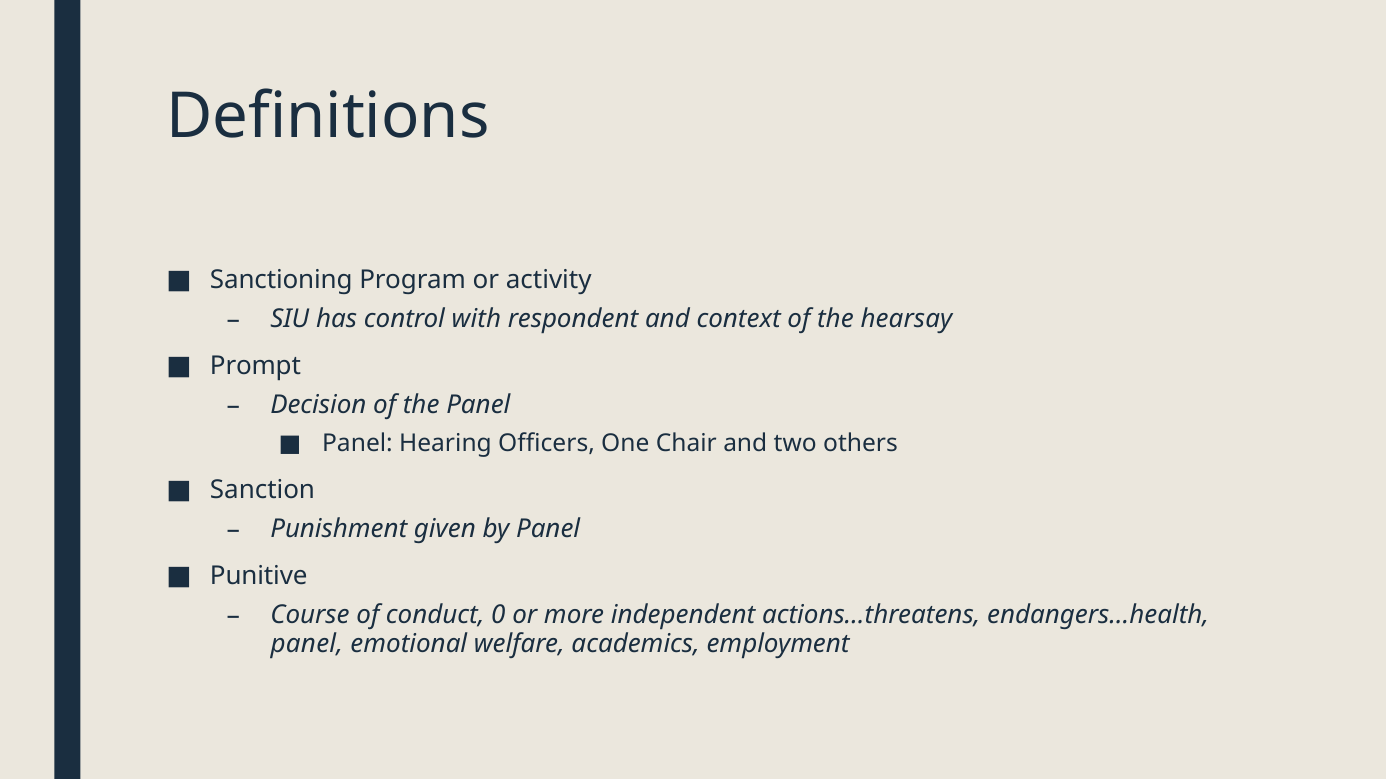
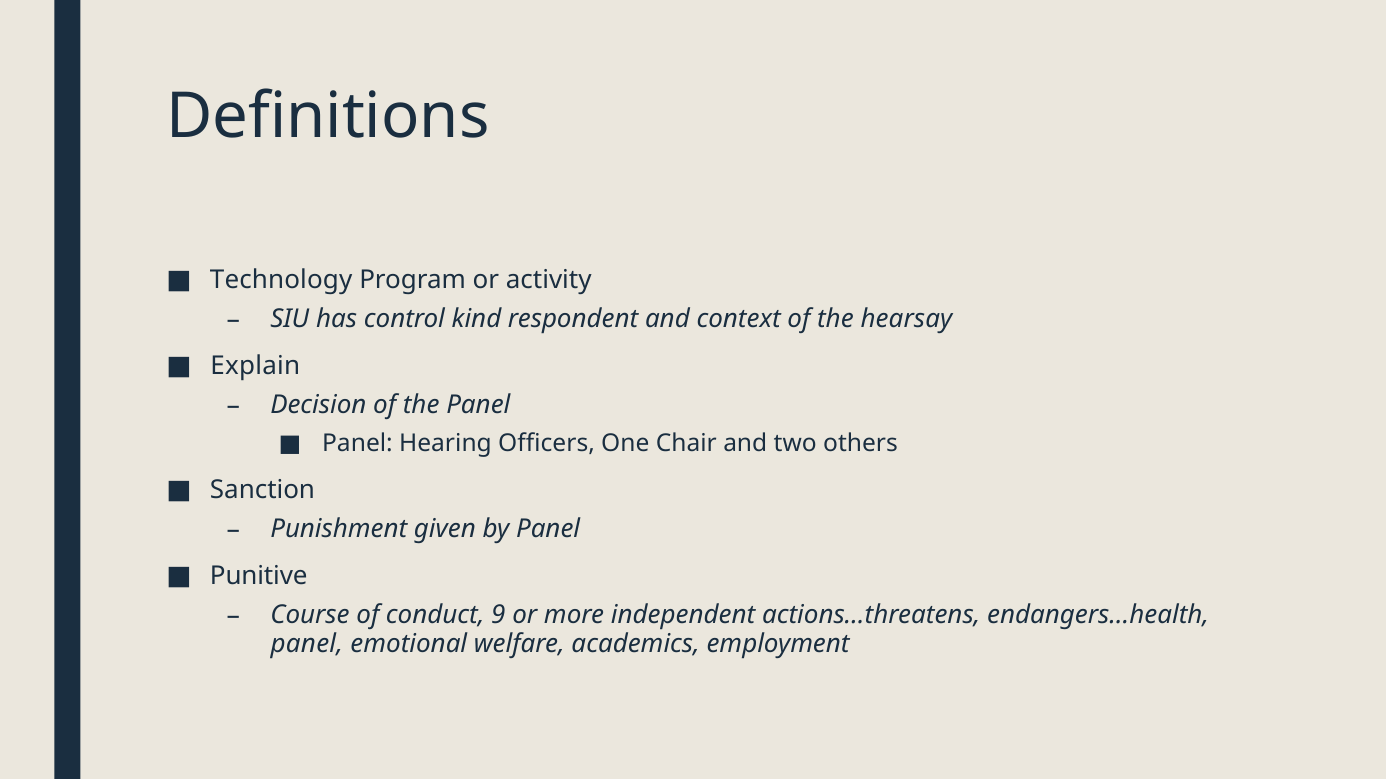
Sanctioning: Sanctioning -> Technology (281, 280)
with: with -> kind (477, 319)
Prompt: Prompt -> Explain (255, 366)
0: 0 -> 9 (498, 615)
